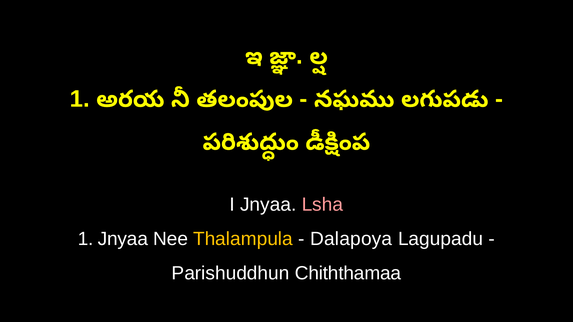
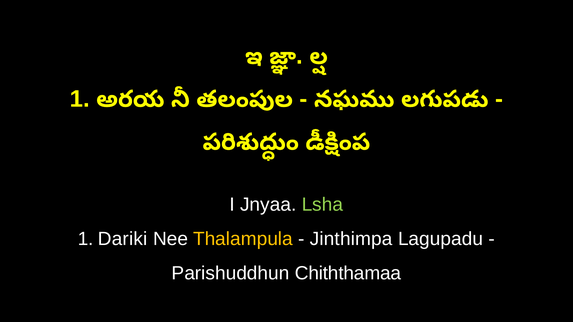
Lsha colour: pink -> light green (322, 205)
1 Jnyaa: Jnyaa -> Dariki (123, 239)
Dalapoya: Dalapoya -> Jinthimpa (351, 239)
